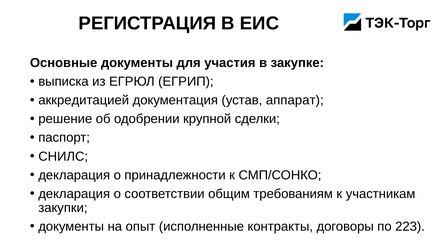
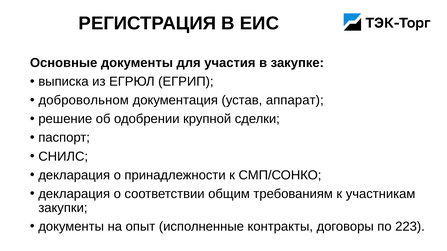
аккредитацией: аккредитацией -> добровольном (84, 101)
